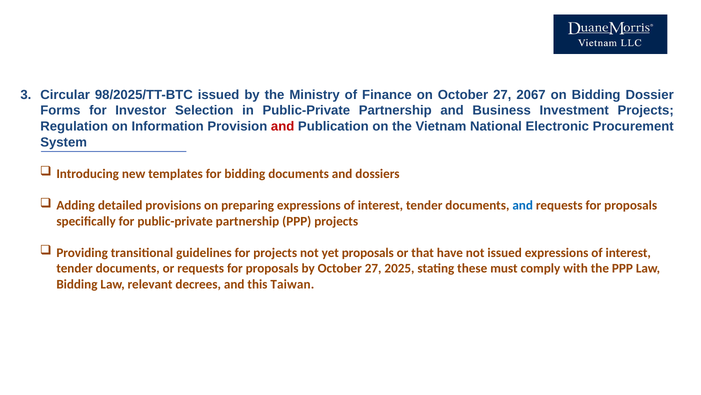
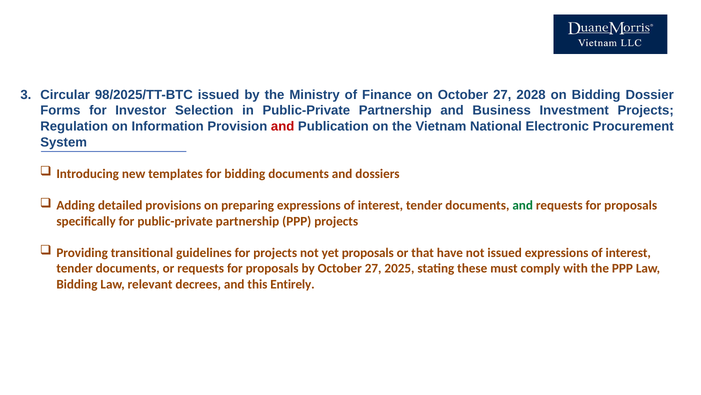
2067: 2067 -> 2028 (531, 95)
and colour: blue -> green (523, 205)
Taiwan: Taiwan -> Entirely (292, 284)
